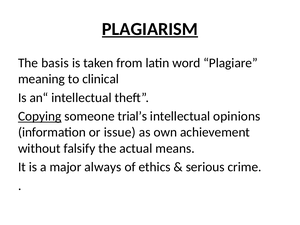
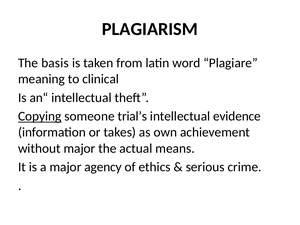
PLAGIARISM underline: present -> none (150, 29)
opinions: opinions -> evidence (237, 116)
issue: issue -> takes (120, 132)
without falsify: falsify -> major (79, 148)
always: always -> agency (103, 167)
